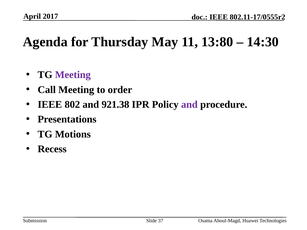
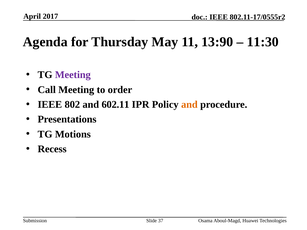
13:80: 13:80 -> 13:90 (217, 42)
14:30: 14:30 -> 11:30 (263, 42)
921.38: 921.38 -> 602.11 (115, 105)
and colour: purple -> orange (189, 105)
